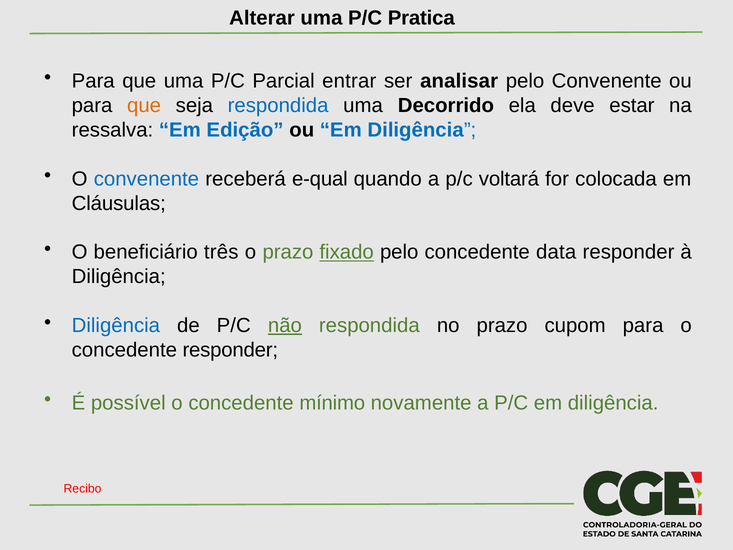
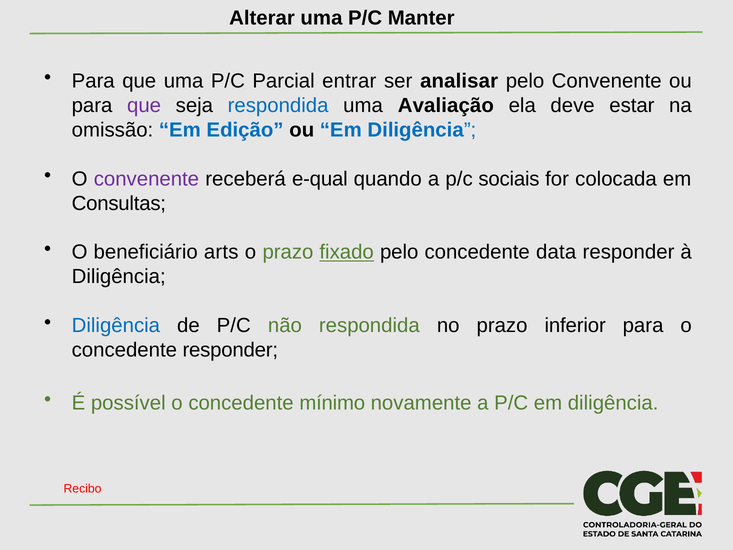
Pratica: Pratica -> Manter (421, 18)
que colour: orange -> purple (144, 105)
Decorrido: Decorrido -> Avaliação (446, 105)
ressalva: ressalva -> omissão (112, 130)
convenente colour: blue -> purple (146, 179)
voltará: voltará -> sociais (509, 179)
Cláusulas: Cláusulas -> Consultas (119, 203)
três: três -> arts (221, 252)
não underline: present -> none (285, 325)
cupom: cupom -> inferior (575, 325)
